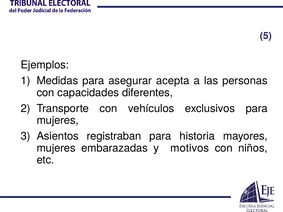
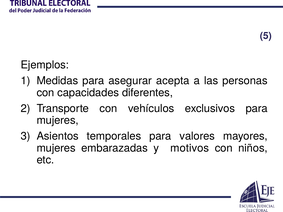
registraban: registraban -> temporales (114, 136)
historia: historia -> valores (197, 136)
